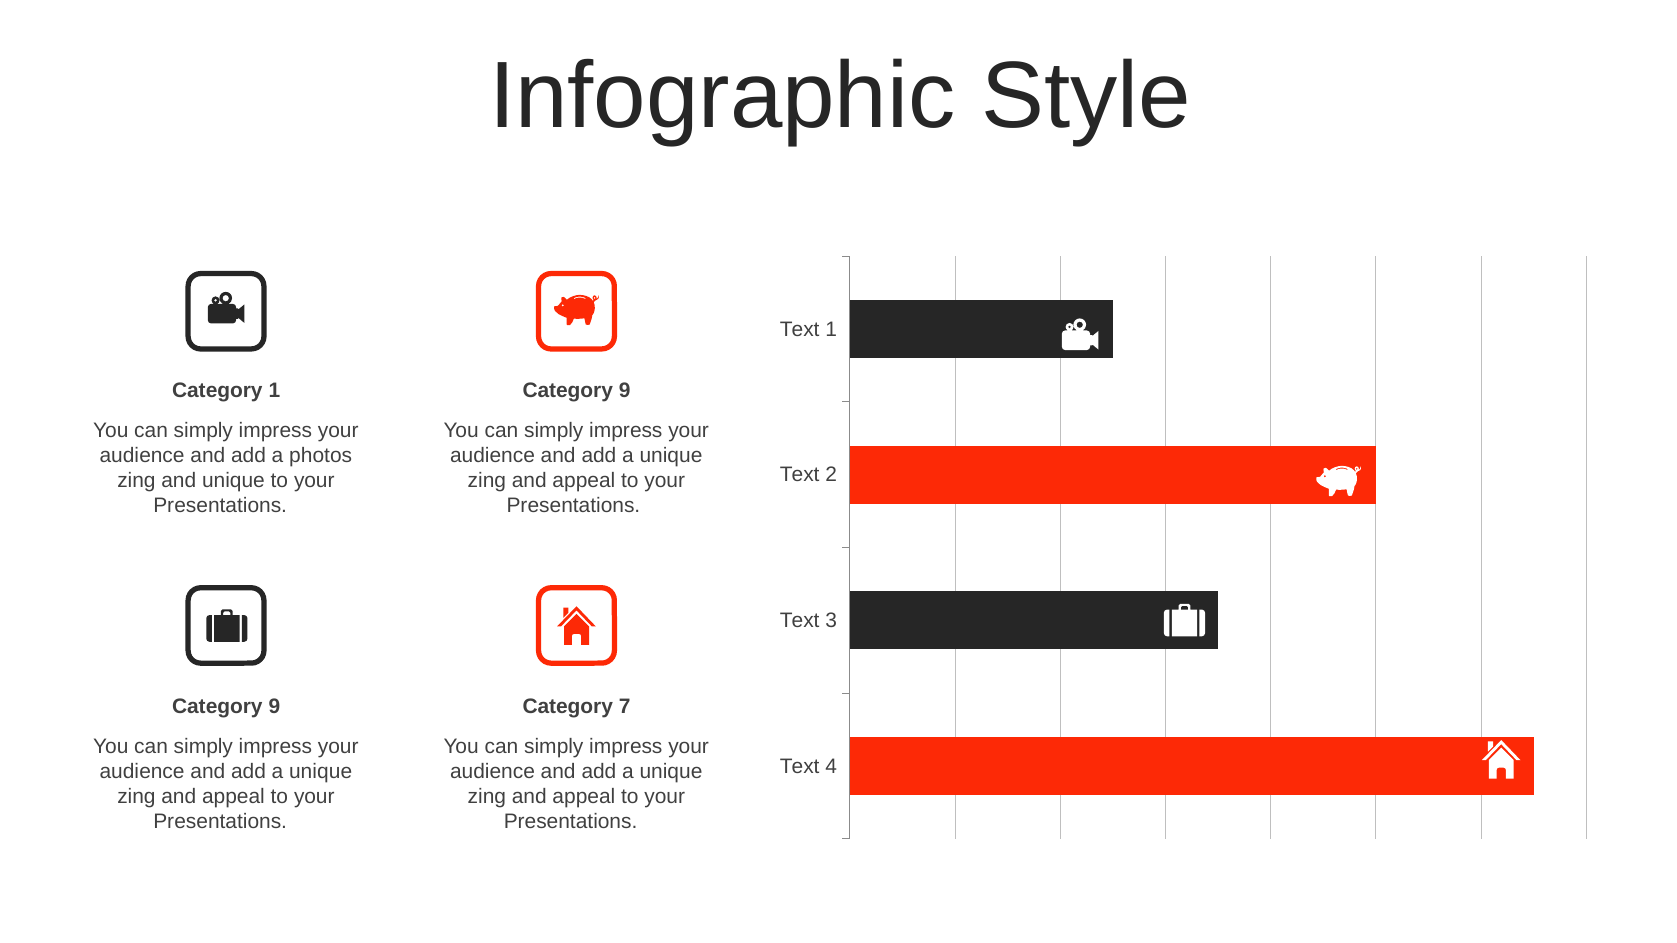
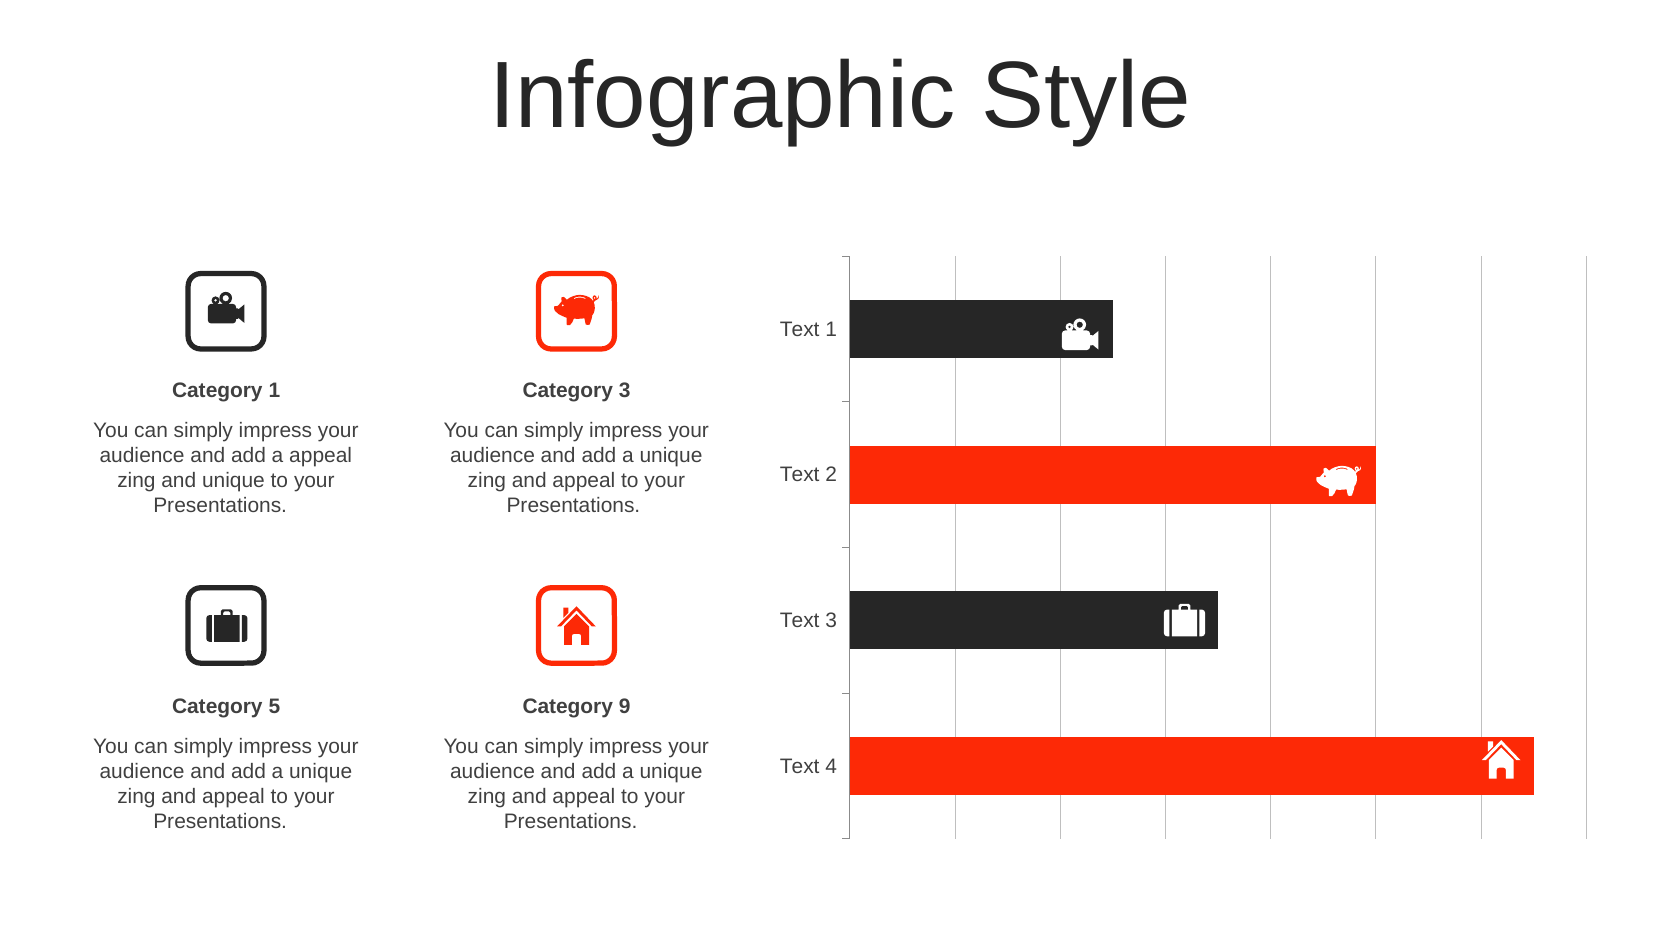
9: 9 -> 3 (625, 391)
a photos: photos -> appeal (321, 456)
9: 9 -> 5 (274, 706)
7: 7 -> 9 (625, 706)
